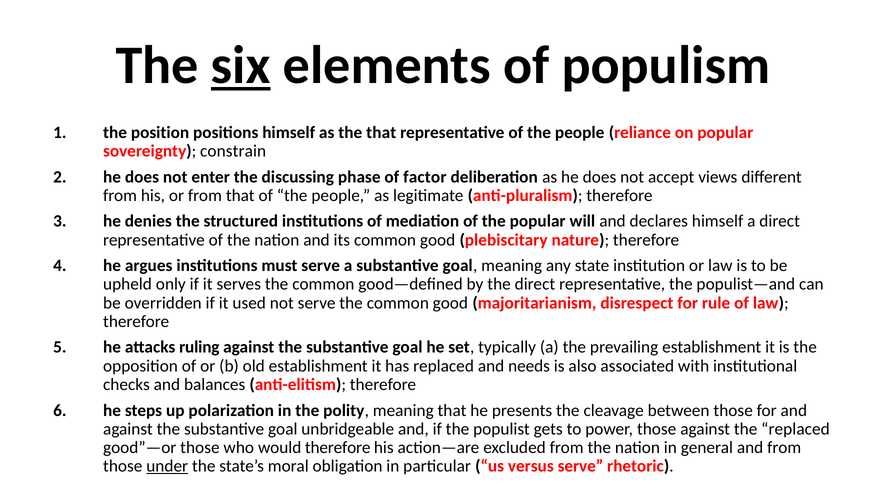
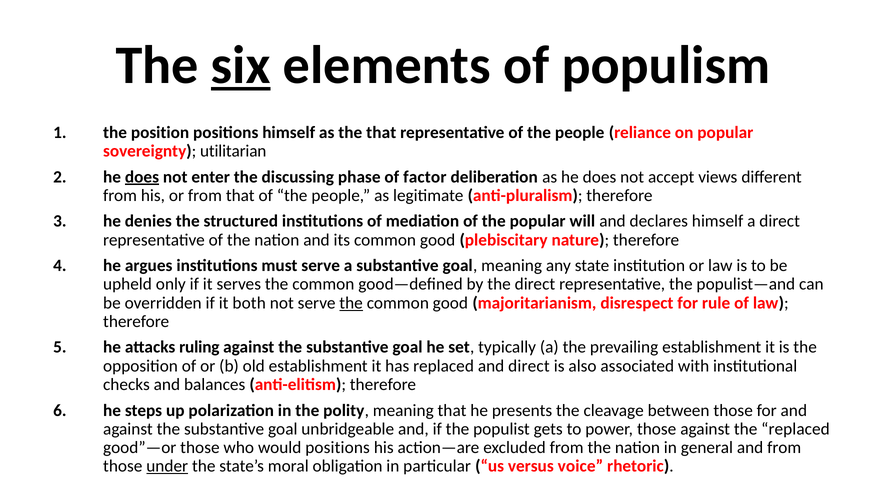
constrain: constrain -> utilitarian (233, 151)
does underline: none -> present (142, 177)
used: used -> both (249, 303)
the underline: none -> present (351, 303)
and needs: needs -> direct (529, 366)
would therefore: therefore -> positions (338, 448)
versus serve: serve -> voice (580, 466)
